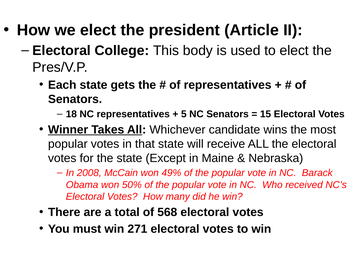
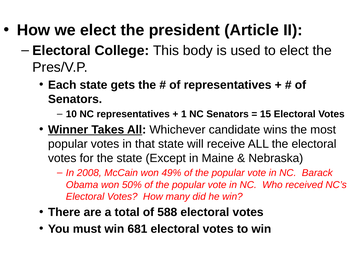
18: 18 -> 10 (71, 114)
5: 5 -> 1 (184, 114)
568: 568 -> 588 (167, 212)
271: 271 -> 681 (137, 229)
